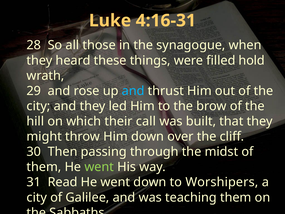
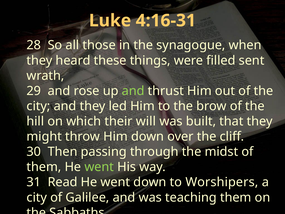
hold: hold -> sent (252, 60)
and colour: light blue -> light green (133, 91)
call: call -> will (146, 121)
